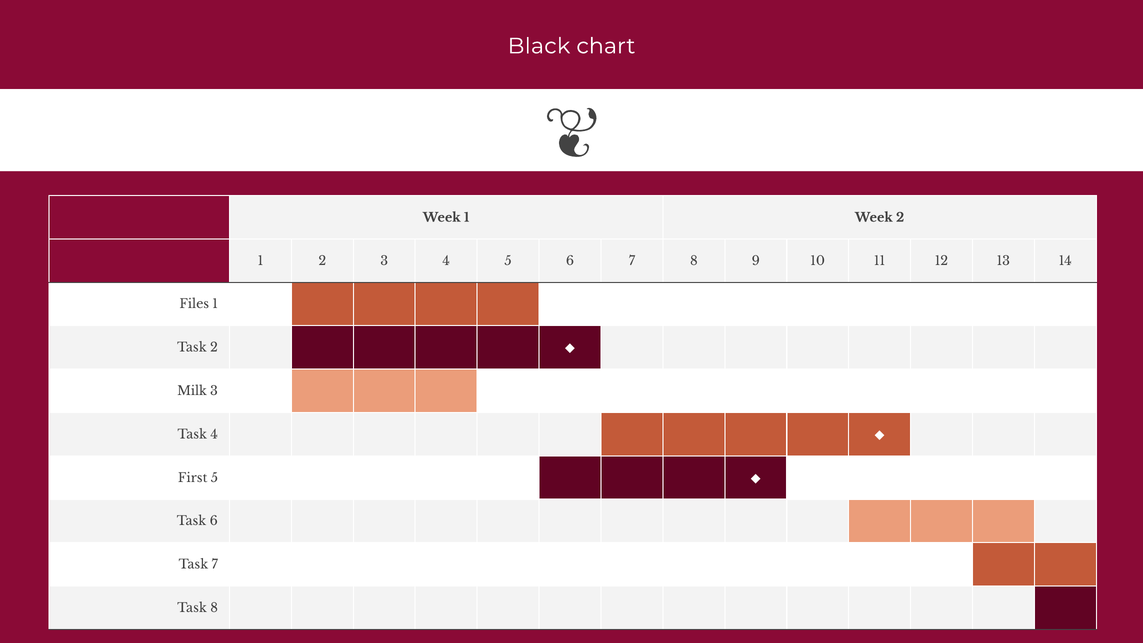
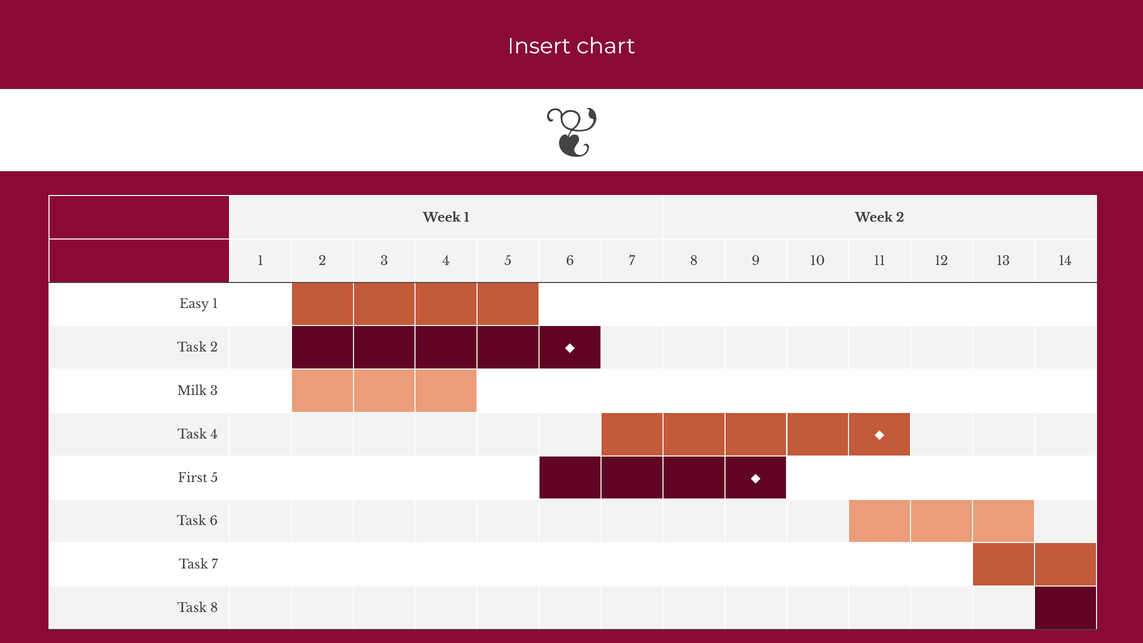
Black: Black -> Insert (539, 46)
Files: Files -> Easy (194, 304)
